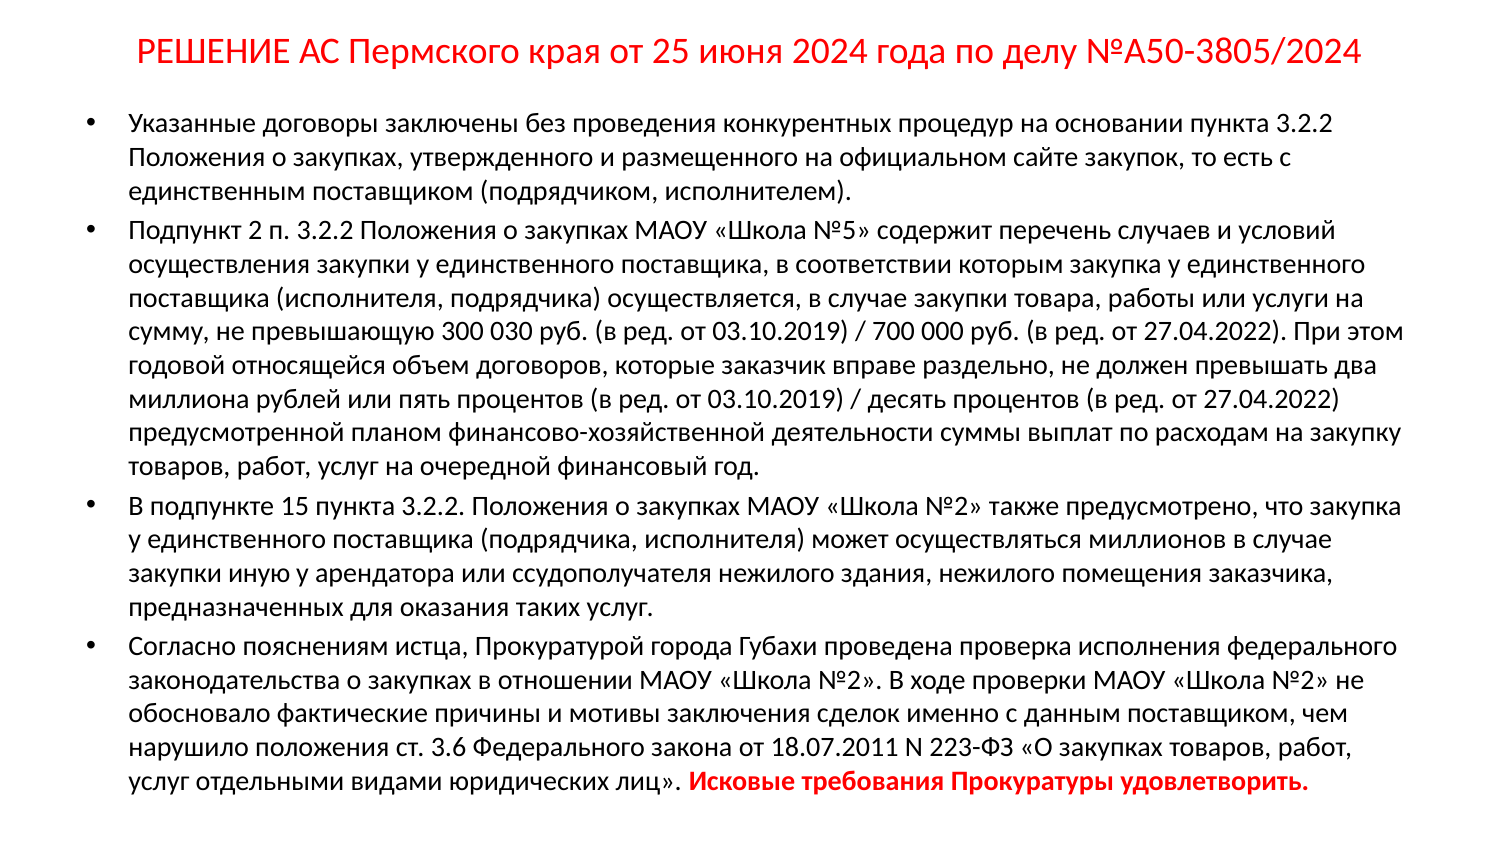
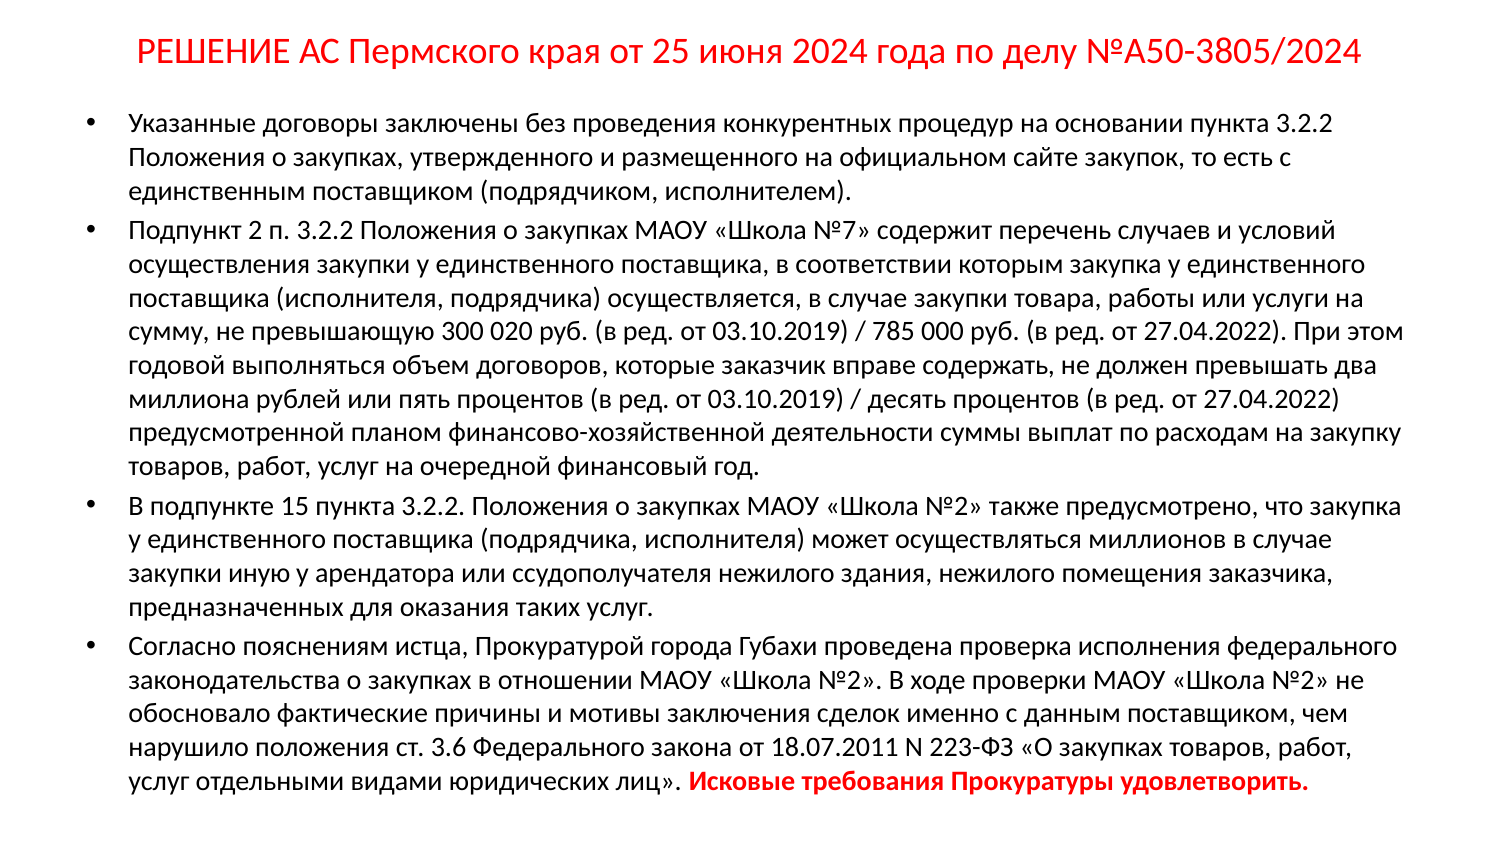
№5: №5 -> №7 (842, 230)
030: 030 -> 020 (511, 332)
700: 700 -> 785 (894, 332)
относящейся: относящейся -> выполняться (309, 365)
раздельно: раздельно -> содержать (989, 365)
